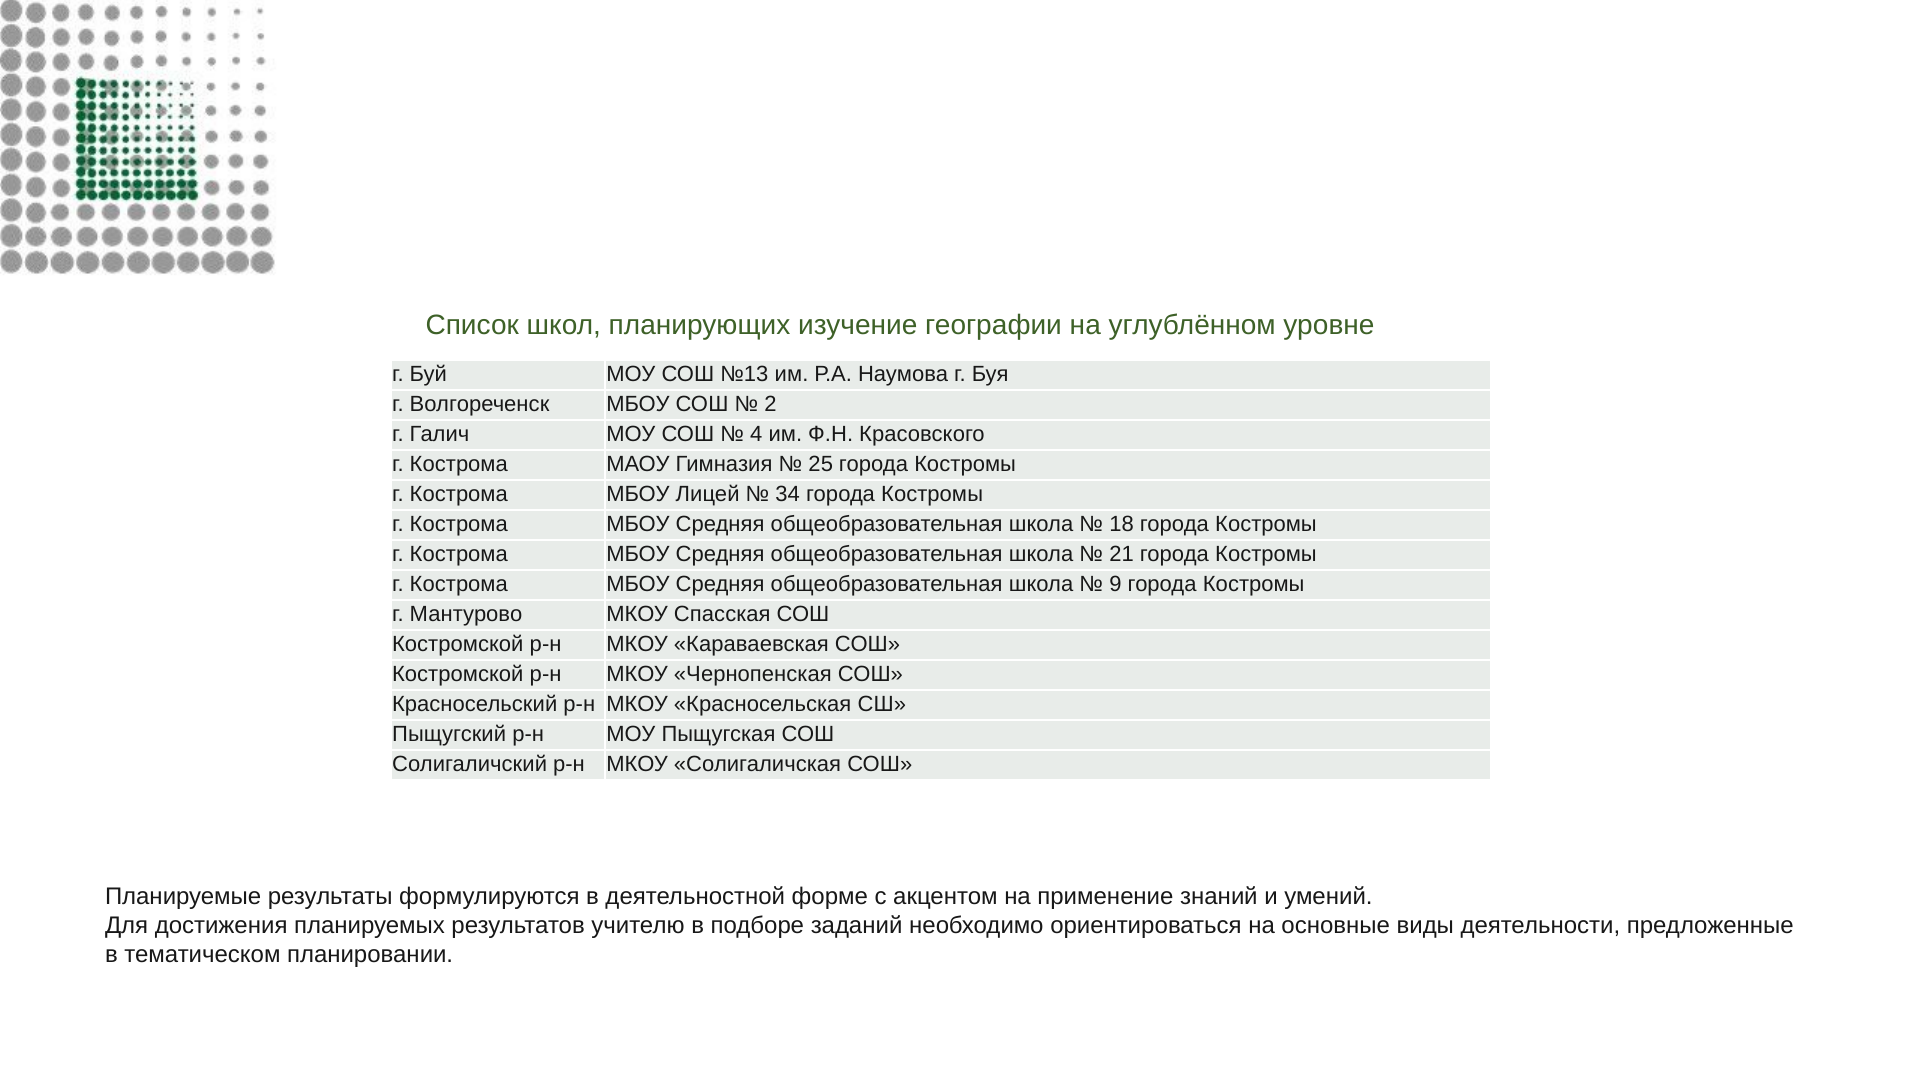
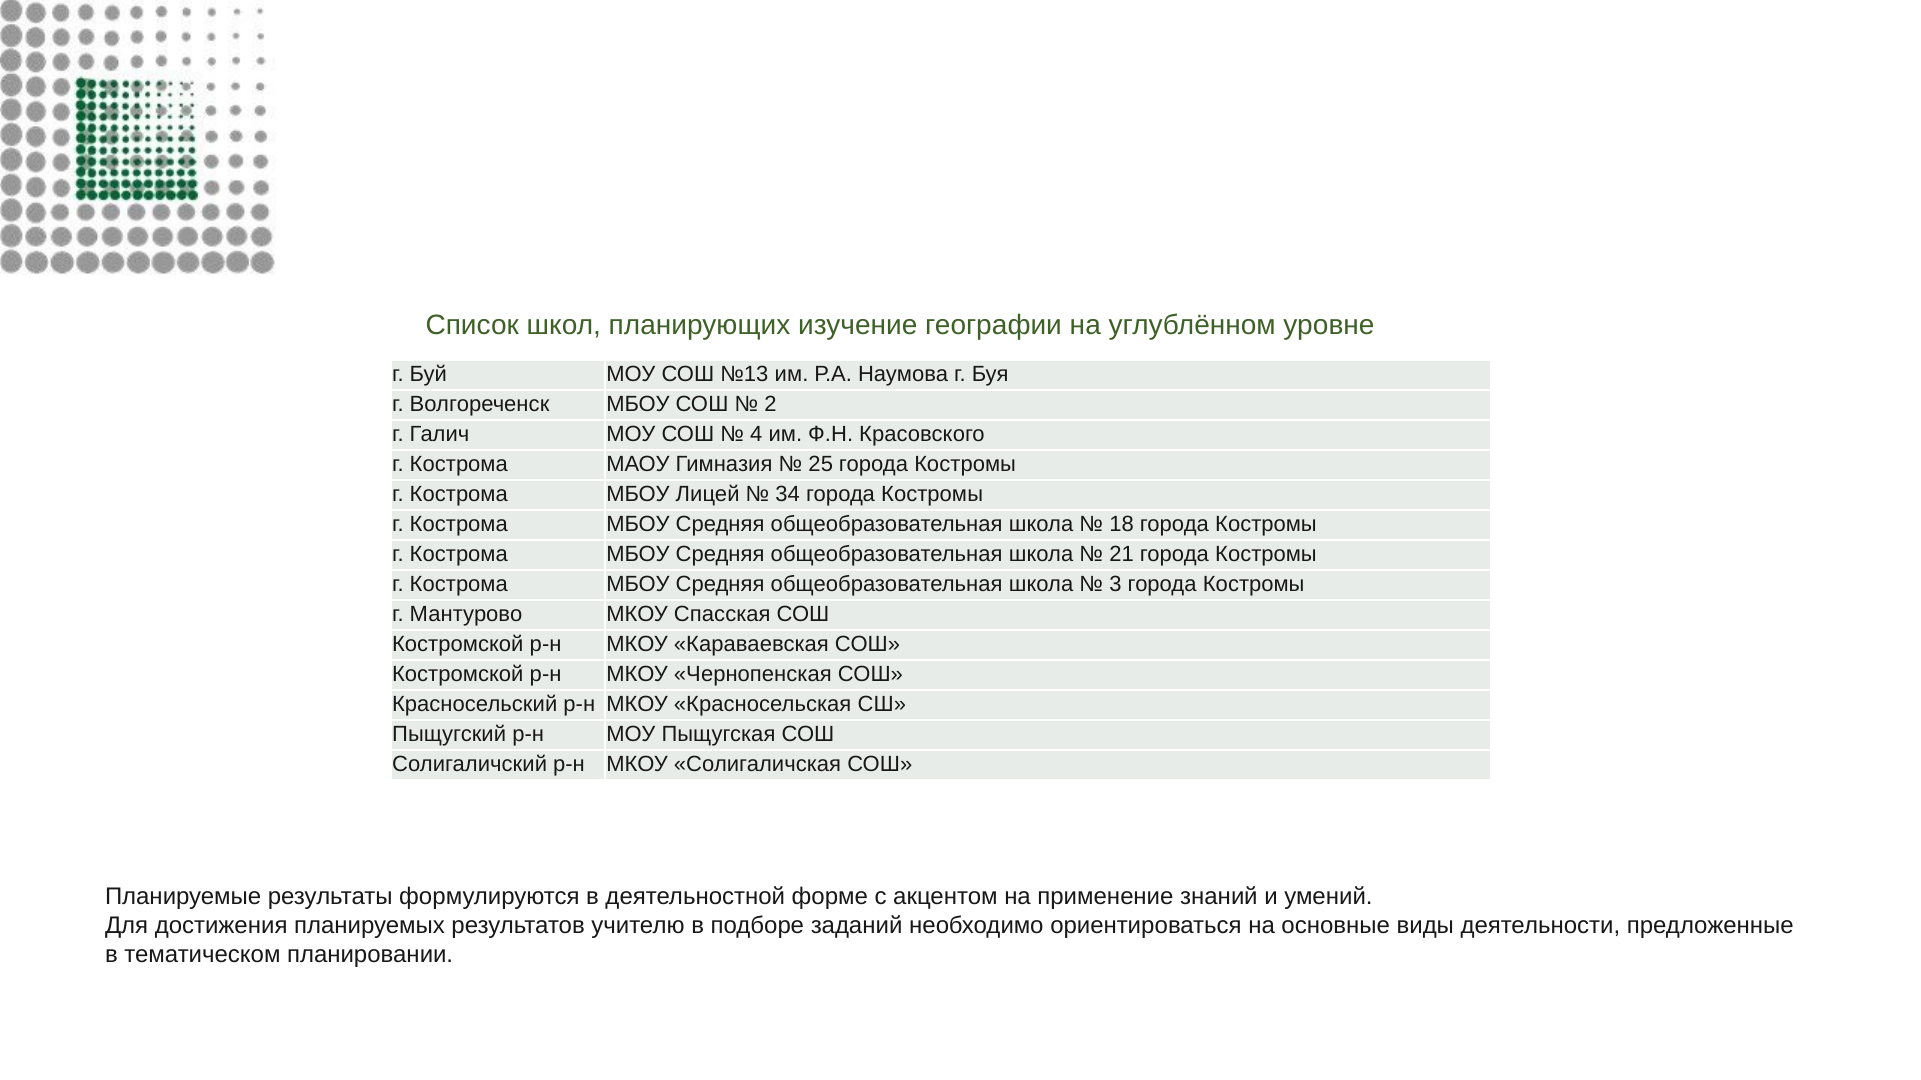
9: 9 -> 3 (1115, 584)
